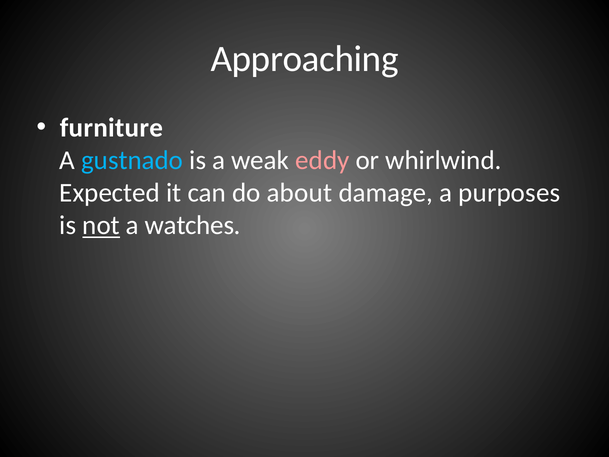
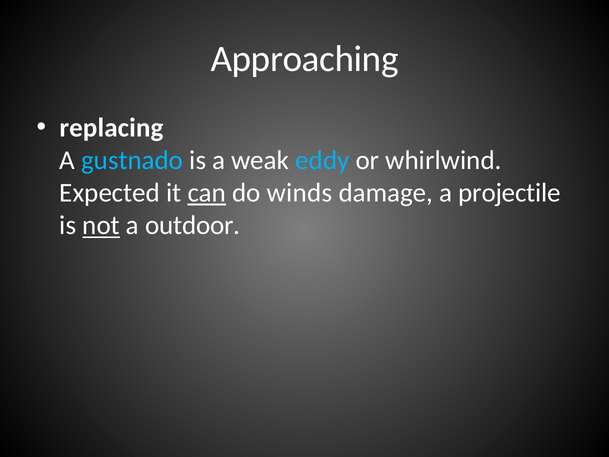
furniture: furniture -> replacing (111, 128)
eddy colour: pink -> light blue (322, 160)
can underline: none -> present (207, 193)
about: about -> winds (299, 193)
purposes: purposes -> projectile (509, 193)
watches: watches -> outdoor (193, 225)
